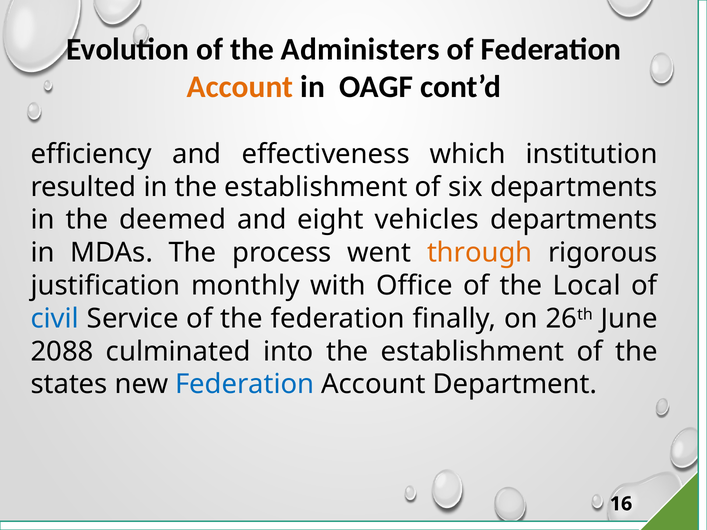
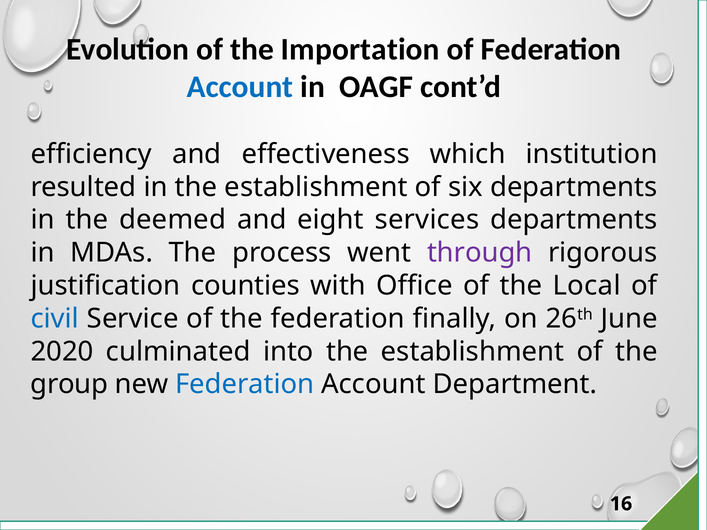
Administers: Administers -> Importation (360, 49)
Account colour: orange -> blue (240, 87)
vehicles: vehicles -> services (427, 220)
through colour: orange -> purple (480, 253)
monthly: monthly -> counties (245, 286)
2088: 2088 -> 2020 (62, 352)
states: states -> group (69, 385)
